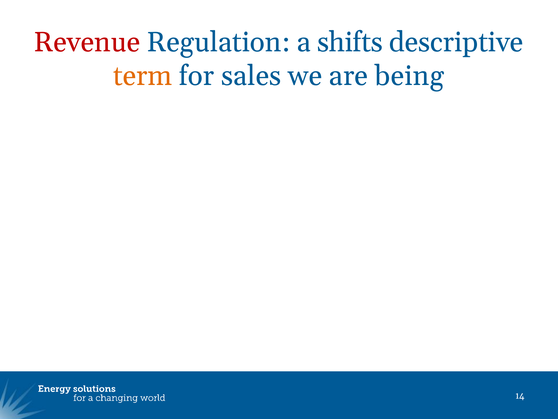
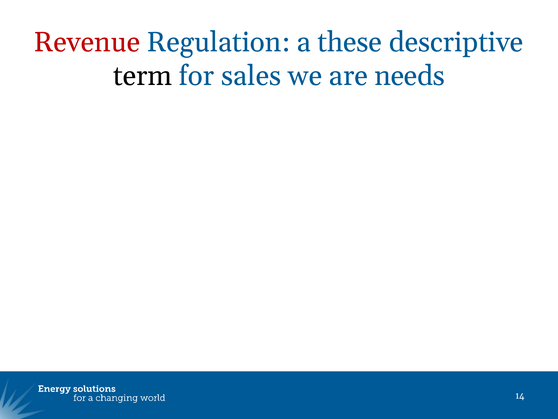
shifts: shifts -> these (350, 42)
term colour: orange -> black (143, 76)
being: being -> needs (410, 76)
